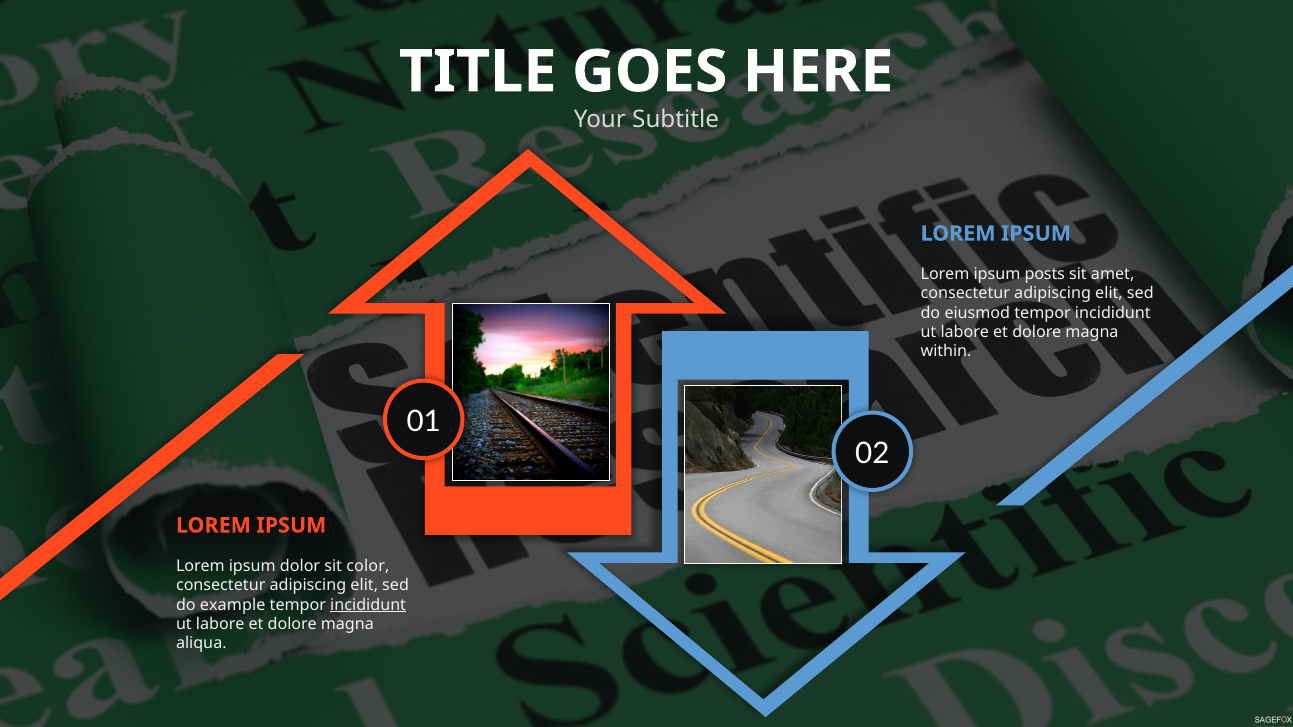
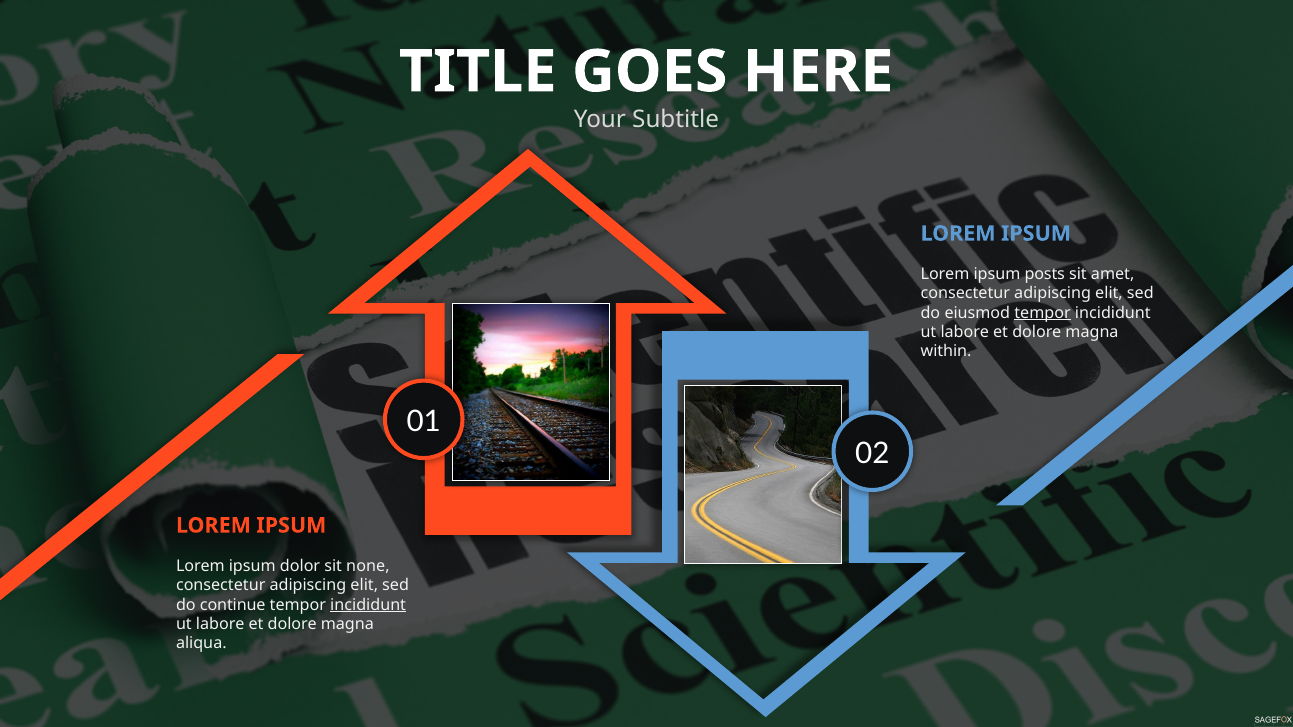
tempor underline: none -> present (1043, 313)
color: color -> none (368, 566)
example: example -> continue (233, 605)
